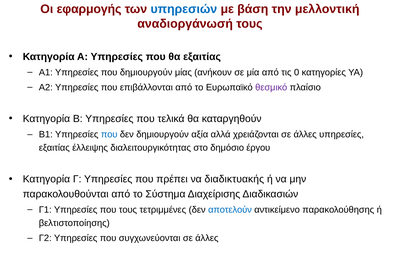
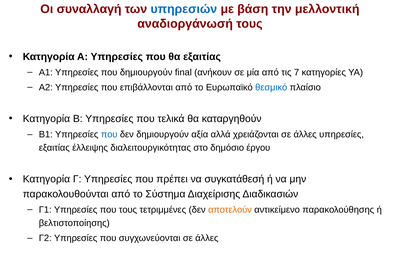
εφαρμογής: εφαρμογής -> συναλλαγή (89, 9)
μίας: μίας -> final (183, 72)
0: 0 -> 7 (297, 72)
θεσμικό colour: purple -> blue (271, 87)
διαδικτυακής: διαδικτυακής -> συγκατάθεσή (234, 179)
αποτελούν colour: blue -> orange (230, 210)
